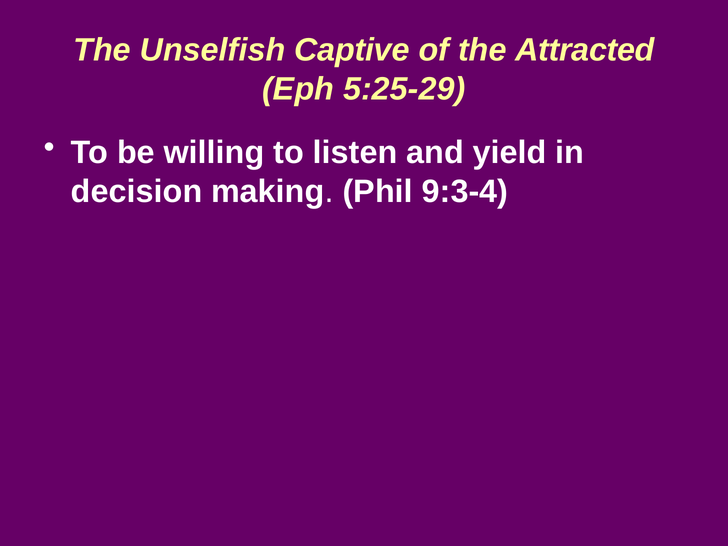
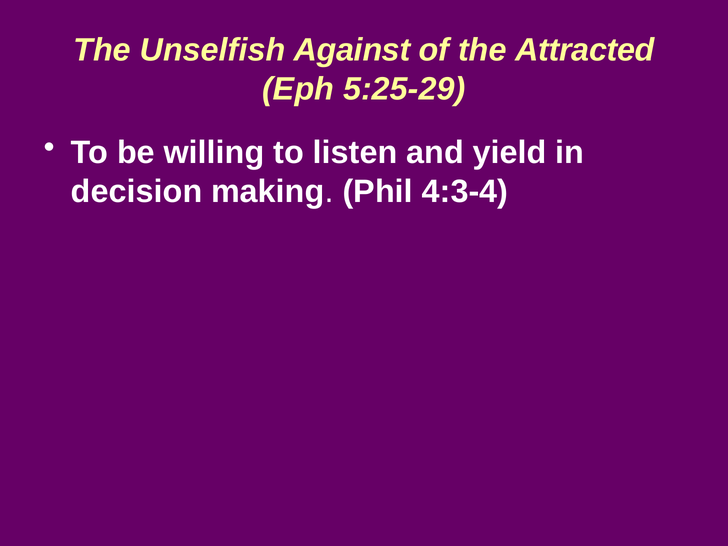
Captive: Captive -> Against (352, 50)
9:3-4: 9:3-4 -> 4:3-4 (465, 192)
